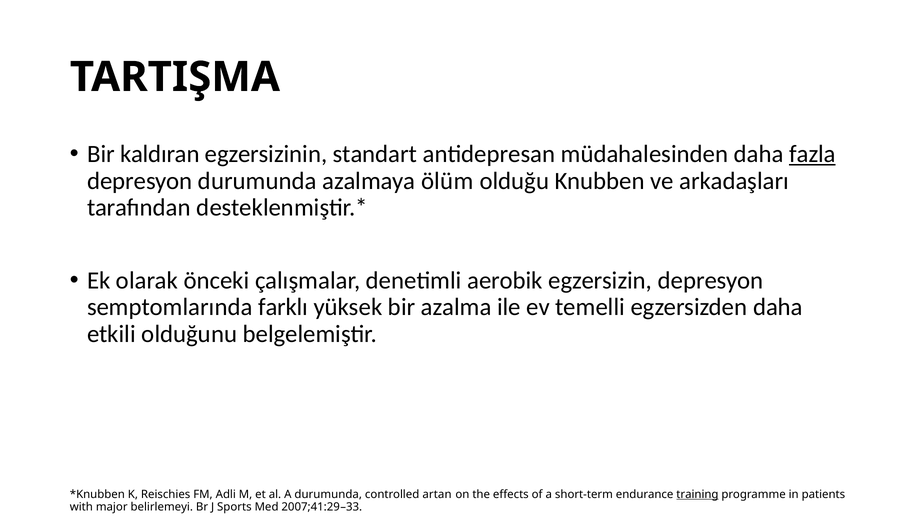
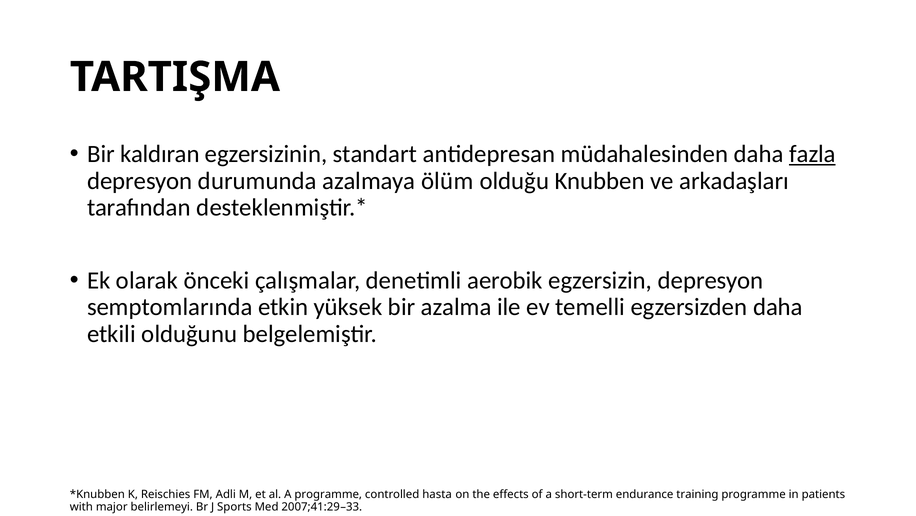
farklı: farklı -> etkin (283, 307)
A durumunda: durumunda -> programme (328, 494)
artan: artan -> hasta (437, 494)
training underline: present -> none (697, 494)
